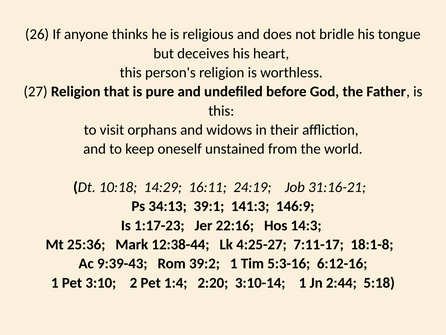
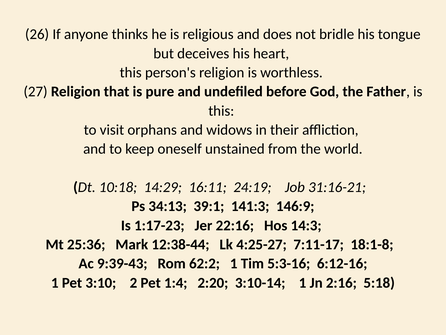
39:2: 39:2 -> 62:2 (204, 263)
2:44: 2:44 -> 2:16 (341, 282)
